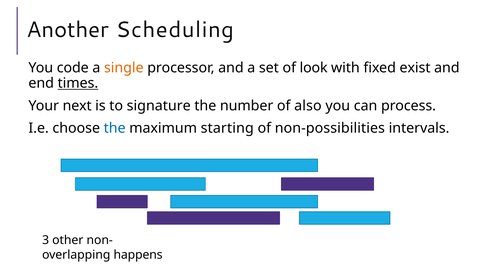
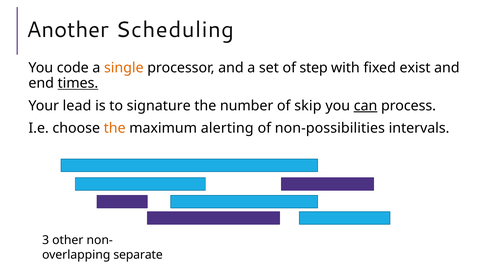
look: look -> step (314, 68)
next: next -> lead (77, 106)
also: also -> skip (308, 106)
can underline: none -> present (366, 106)
the colour: blue -> orange (115, 128)
starting: starting -> alerting (227, 128)
happens: happens -> separate (138, 255)
